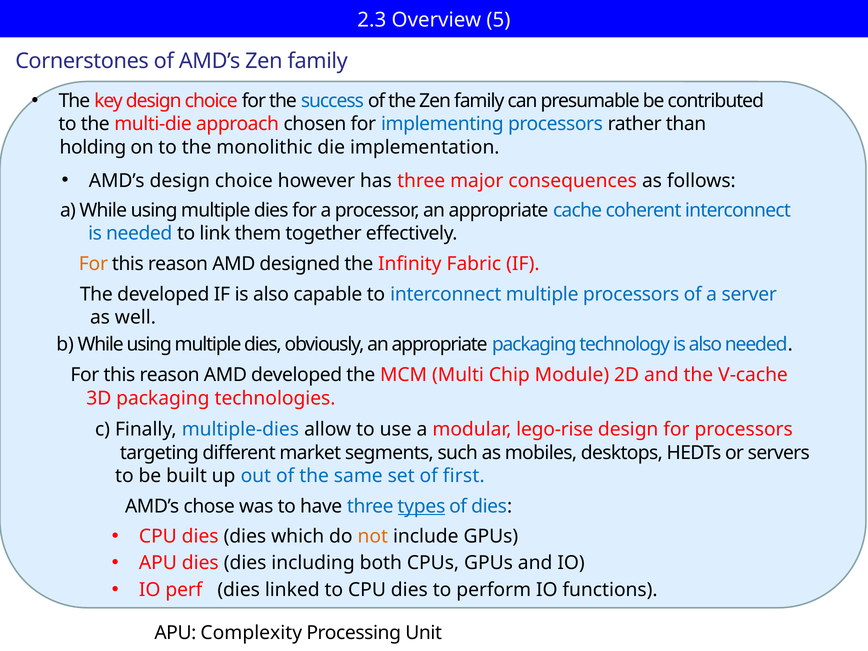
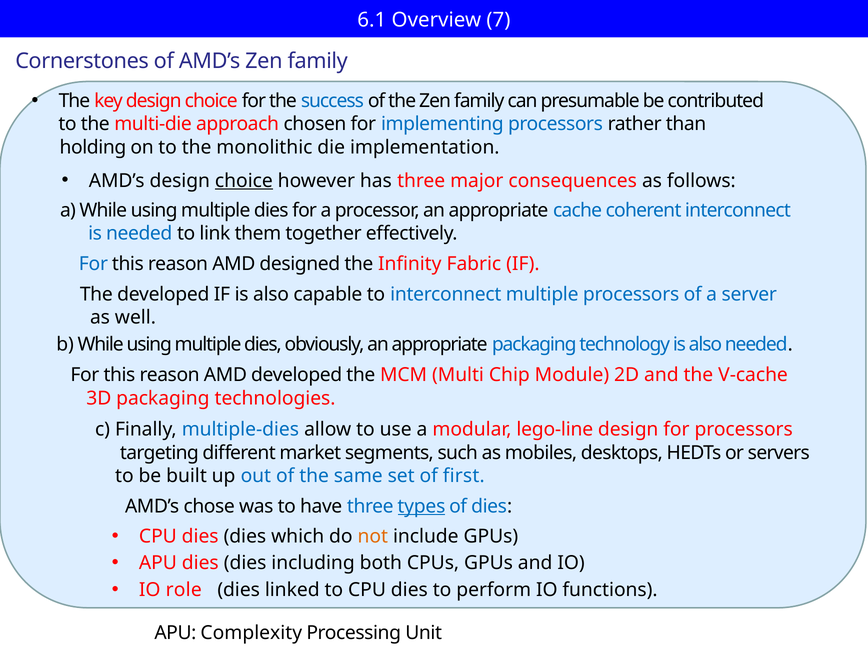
2.3: 2.3 -> 6.1 (372, 20)
5: 5 -> 7 (498, 20)
choice underline: none -> present (244, 181)
For colour: orange -> blue (93, 264)
lego-rise: lego-rise -> lego-line (555, 430)
perf: perf -> role (184, 590)
